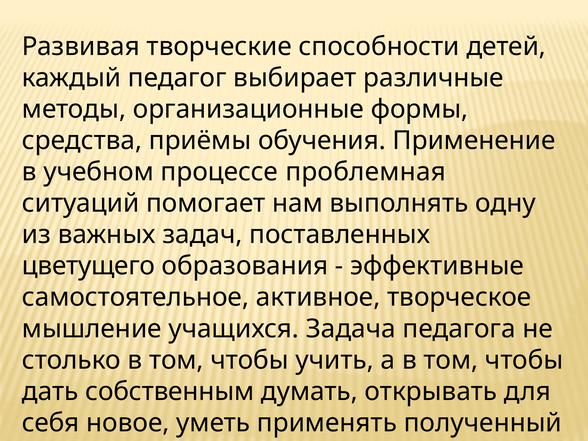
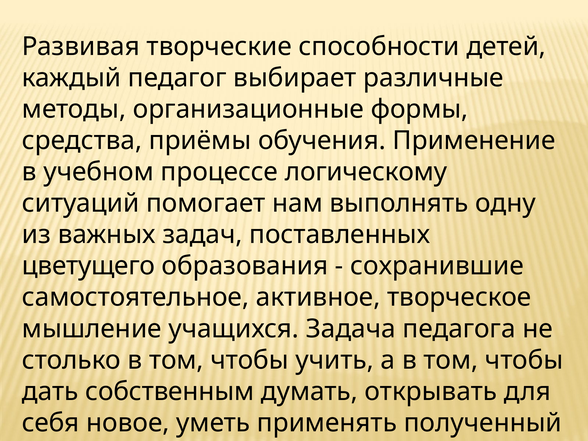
проблемная: проблемная -> логическому (366, 172)
эффективные: эффективные -> сохранившие (437, 266)
